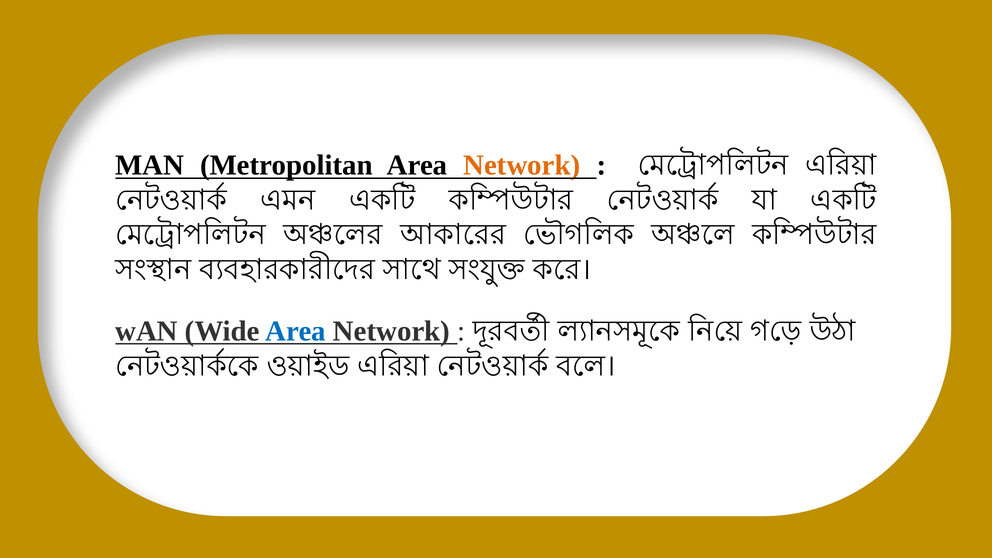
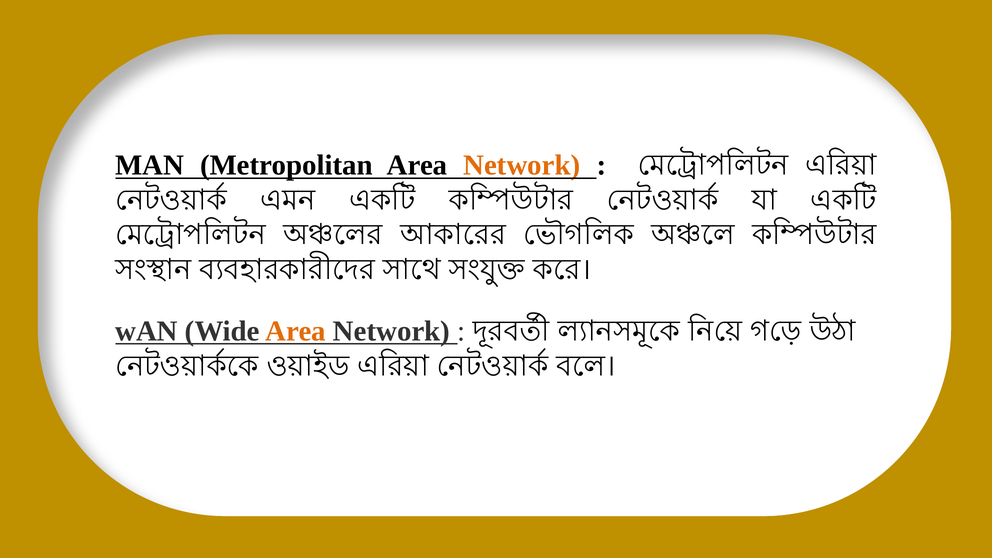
Area colour: blue -> orange (296, 331)
